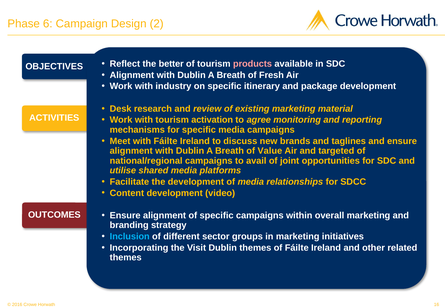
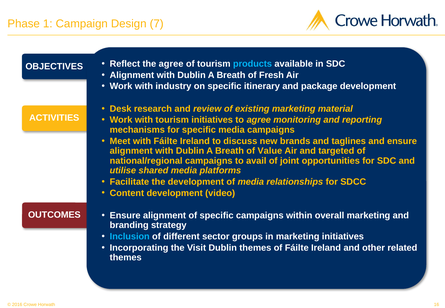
6: 6 -> 1 (48, 24)
2: 2 -> 7 (157, 24)
the better: better -> agree (171, 64)
products colour: pink -> light blue (253, 64)
tourism activation: activation -> initiatives (212, 120)
